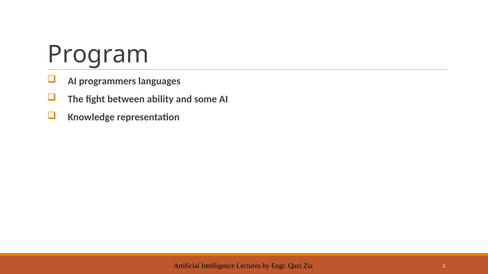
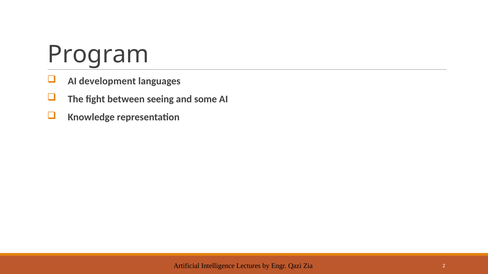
programmers: programmers -> development (107, 81)
ability: ability -> seeing (160, 99)
